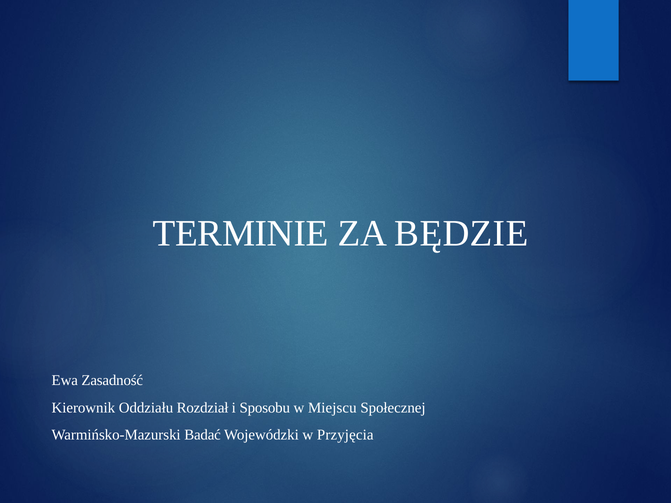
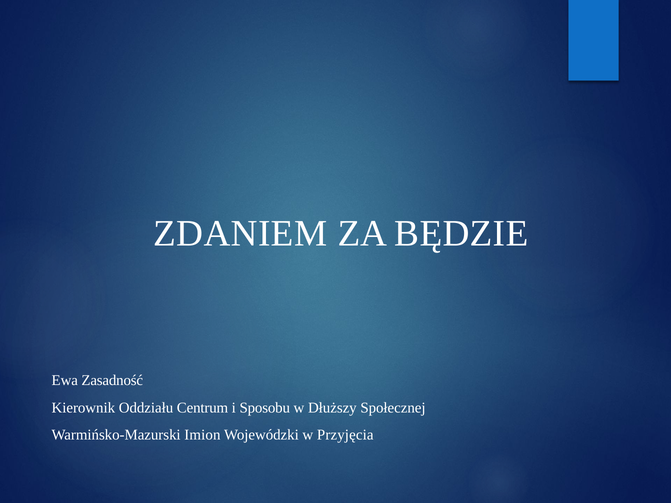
TERMINIE: TERMINIE -> ZDANIEM (240, 234)
Rozdział: Rozdział -> Centrum (203, 408)
Miejscu: Miejscu -> Dłuższy (332, 408)
Badać: Badać -> Imion (202, 435)
